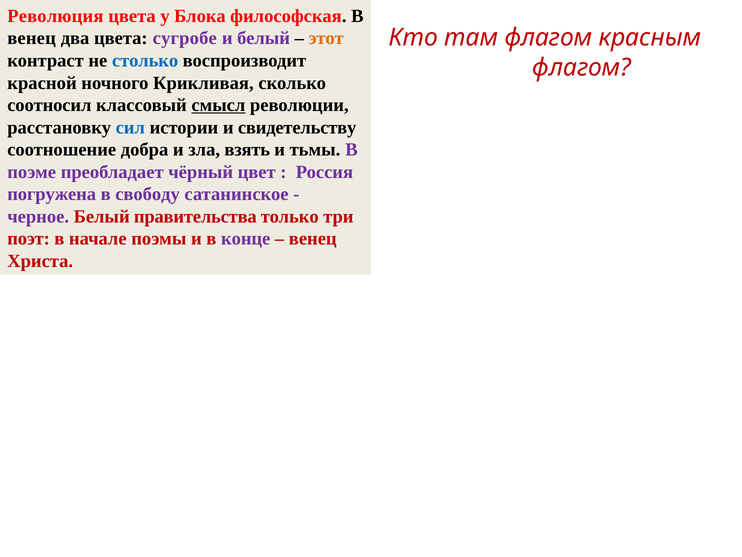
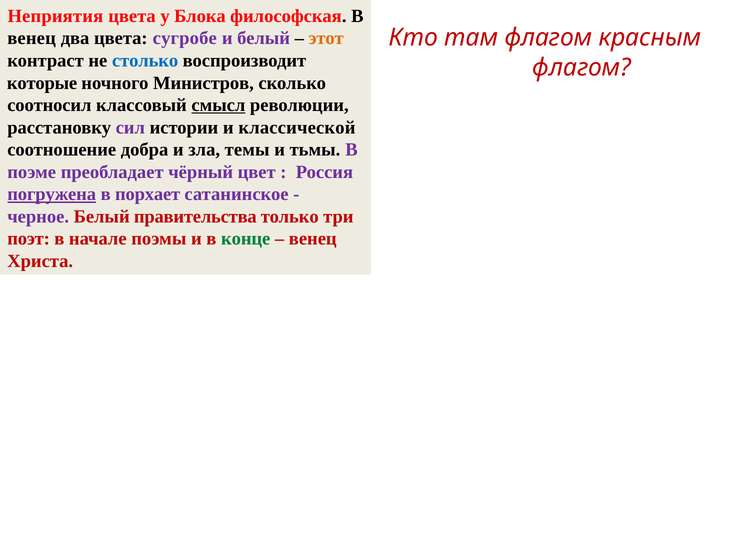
Революция: Революция -> Неприятия (55, 16)
красной: красной -> которые (42, 83)
Крикливая: Крикливая -> Министров (203, 83)
сил colour: blue -> purple (130, 127)
свидетельству: свидетельству -> классической (297, 127)
взять: взять -> темы (247, 150)
погружена underline: none -> present (52, 194)
свободу: свободу -> порхает (148, 194)
конце colour: purple -> green (246, 239)
